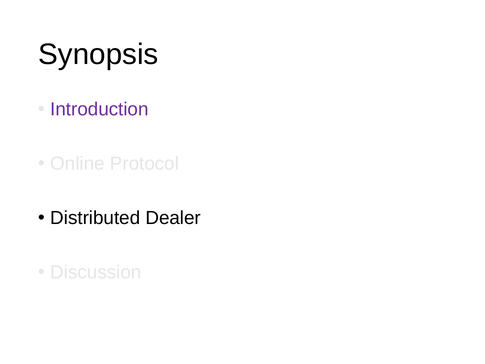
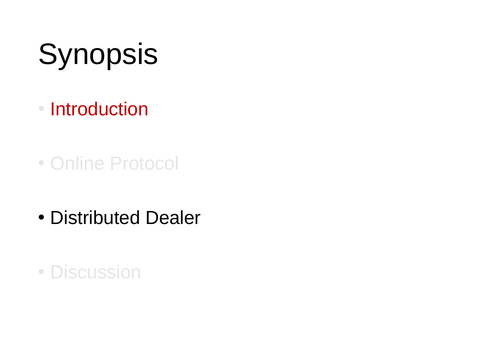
Introduction colour: purple -> red (99, 109)
